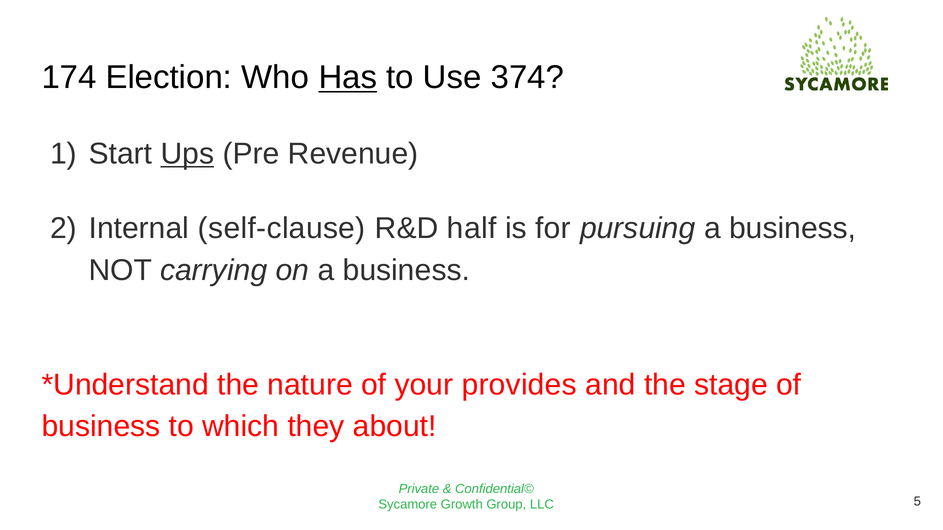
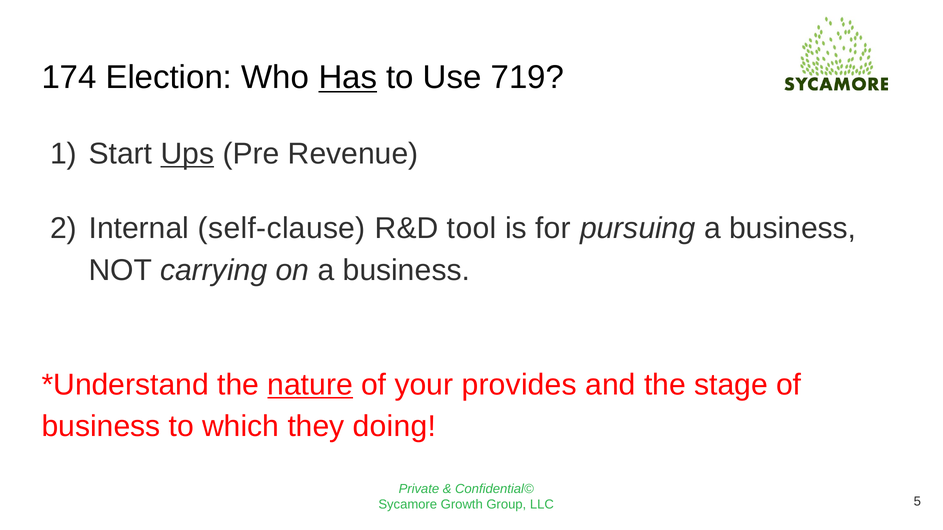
374: 374 -> 719 (527, 77)
half: half -> tool (472, 229)
nature underline: none -> present (310, 385)
about: about -> doing (395, 427)
